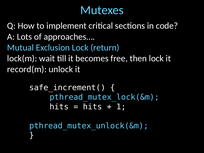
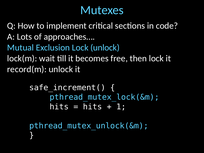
Lock return: return -> unlock (105, 48)
